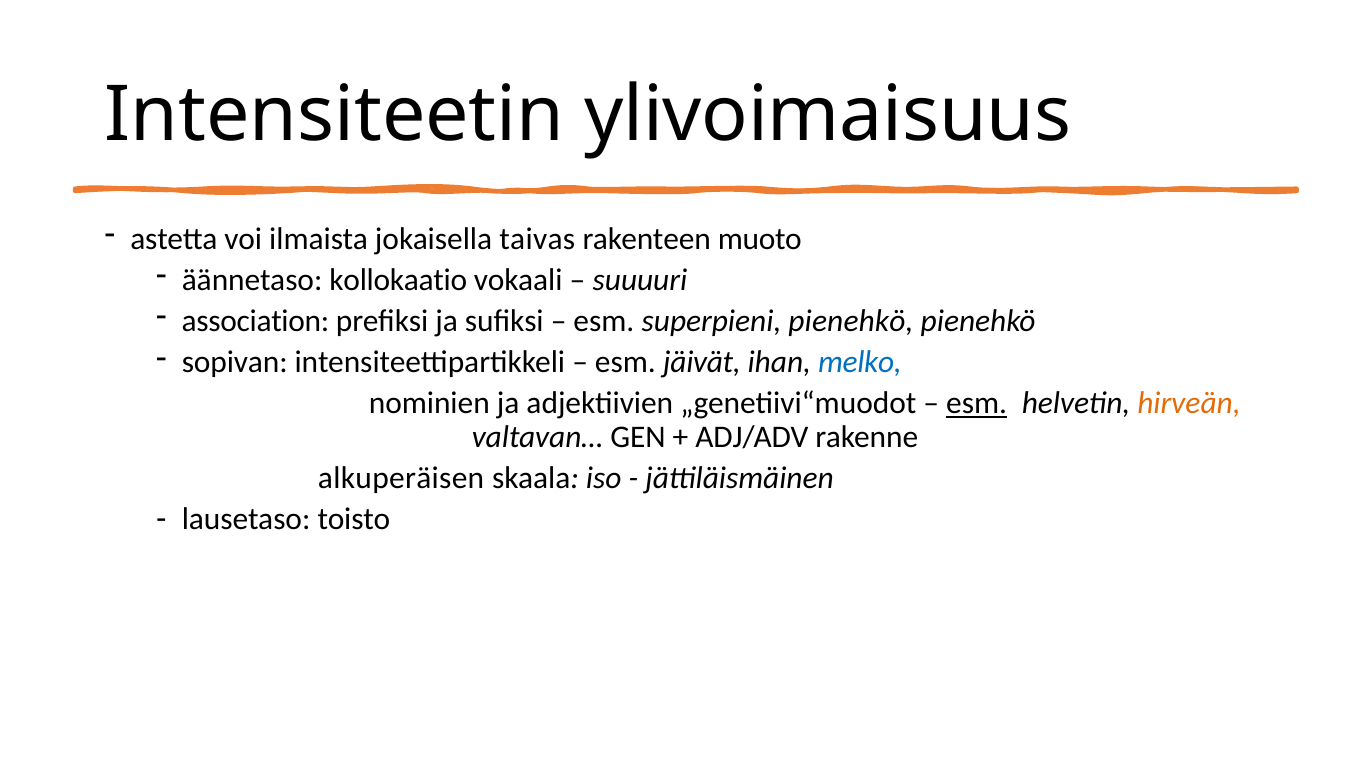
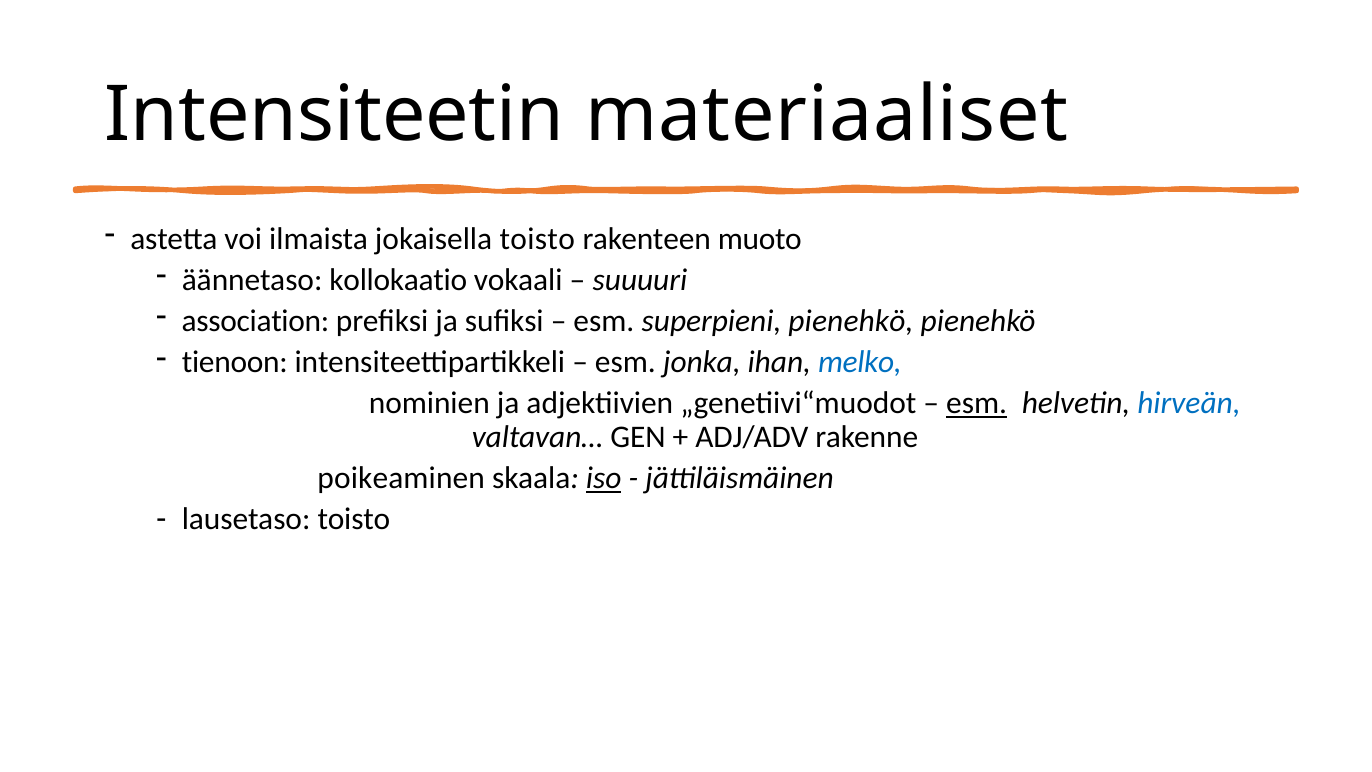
ylivoimaisuus: ylivoimaisuus -> materiaaliset (827, 115)
jokaisella taivas: taivas -> toisto (537, 239)
sopivan: sopivan -> tienoon (235, 362)
jäivät: jäivät -> jonka (702, 362)
hirveän colour: orange -> blue (1189, 403)
alkuperäisen: alkuperäisen -> poikeaminen (401, 478)
iso underline: none -> present (604, 478)
